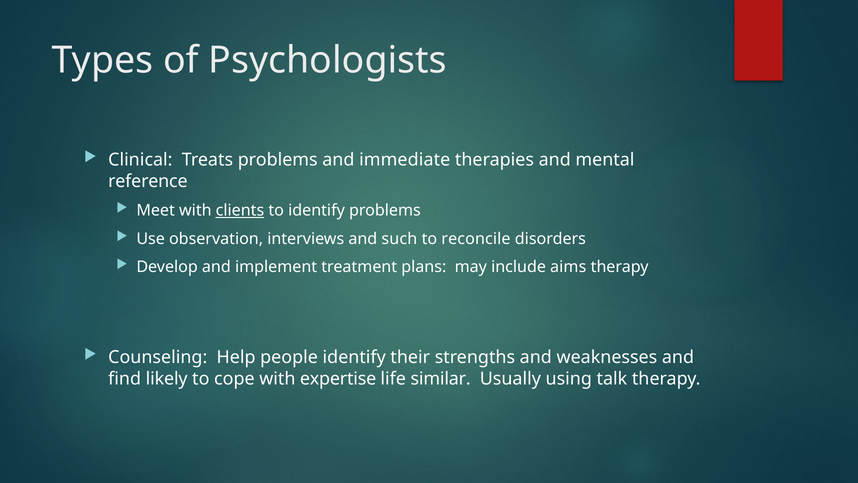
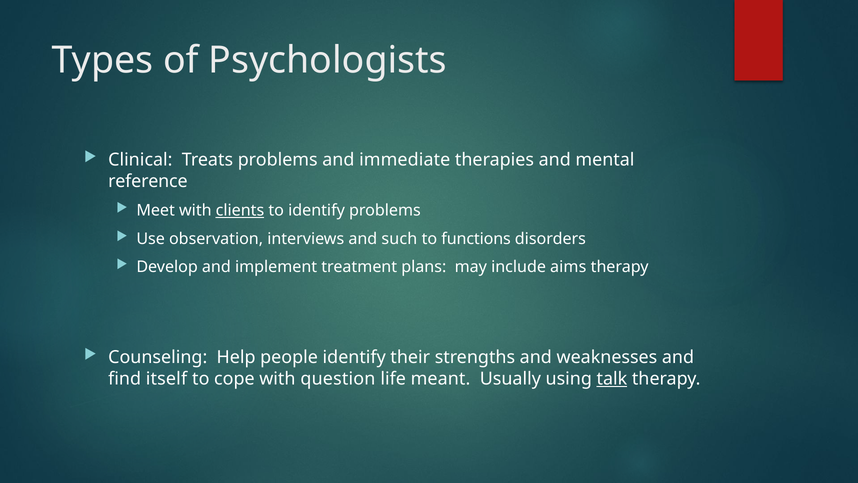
reconcile: reconcile -> functions (476, 239)
likely: likely -> itself (166, 379)
expertise: expertise -> question (338, 379)
similar: similar -> meant (440, 379)
talk underline: none -> present (612, 379)
